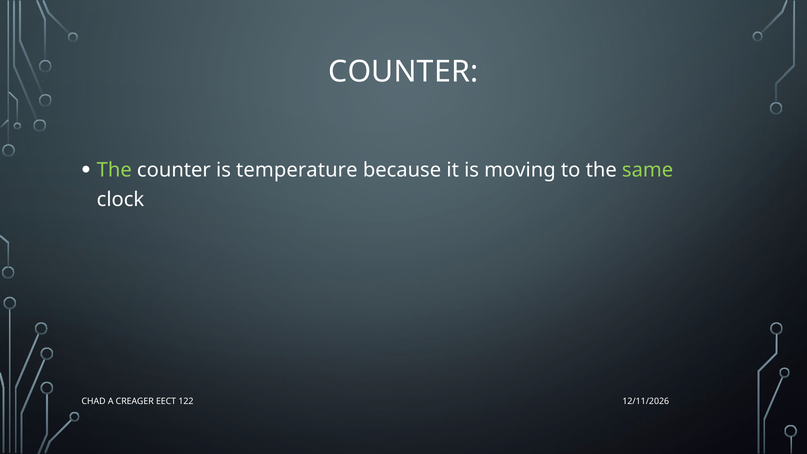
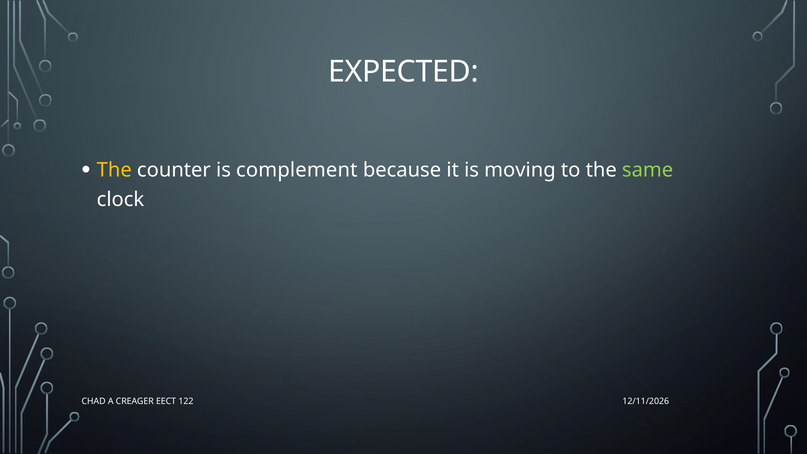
COUNTER: COUNTER -> EXPECTED (403, 72)
The colour: light green -> yellow (114, 170)
temperature: temperature -> complement (297, 170)
